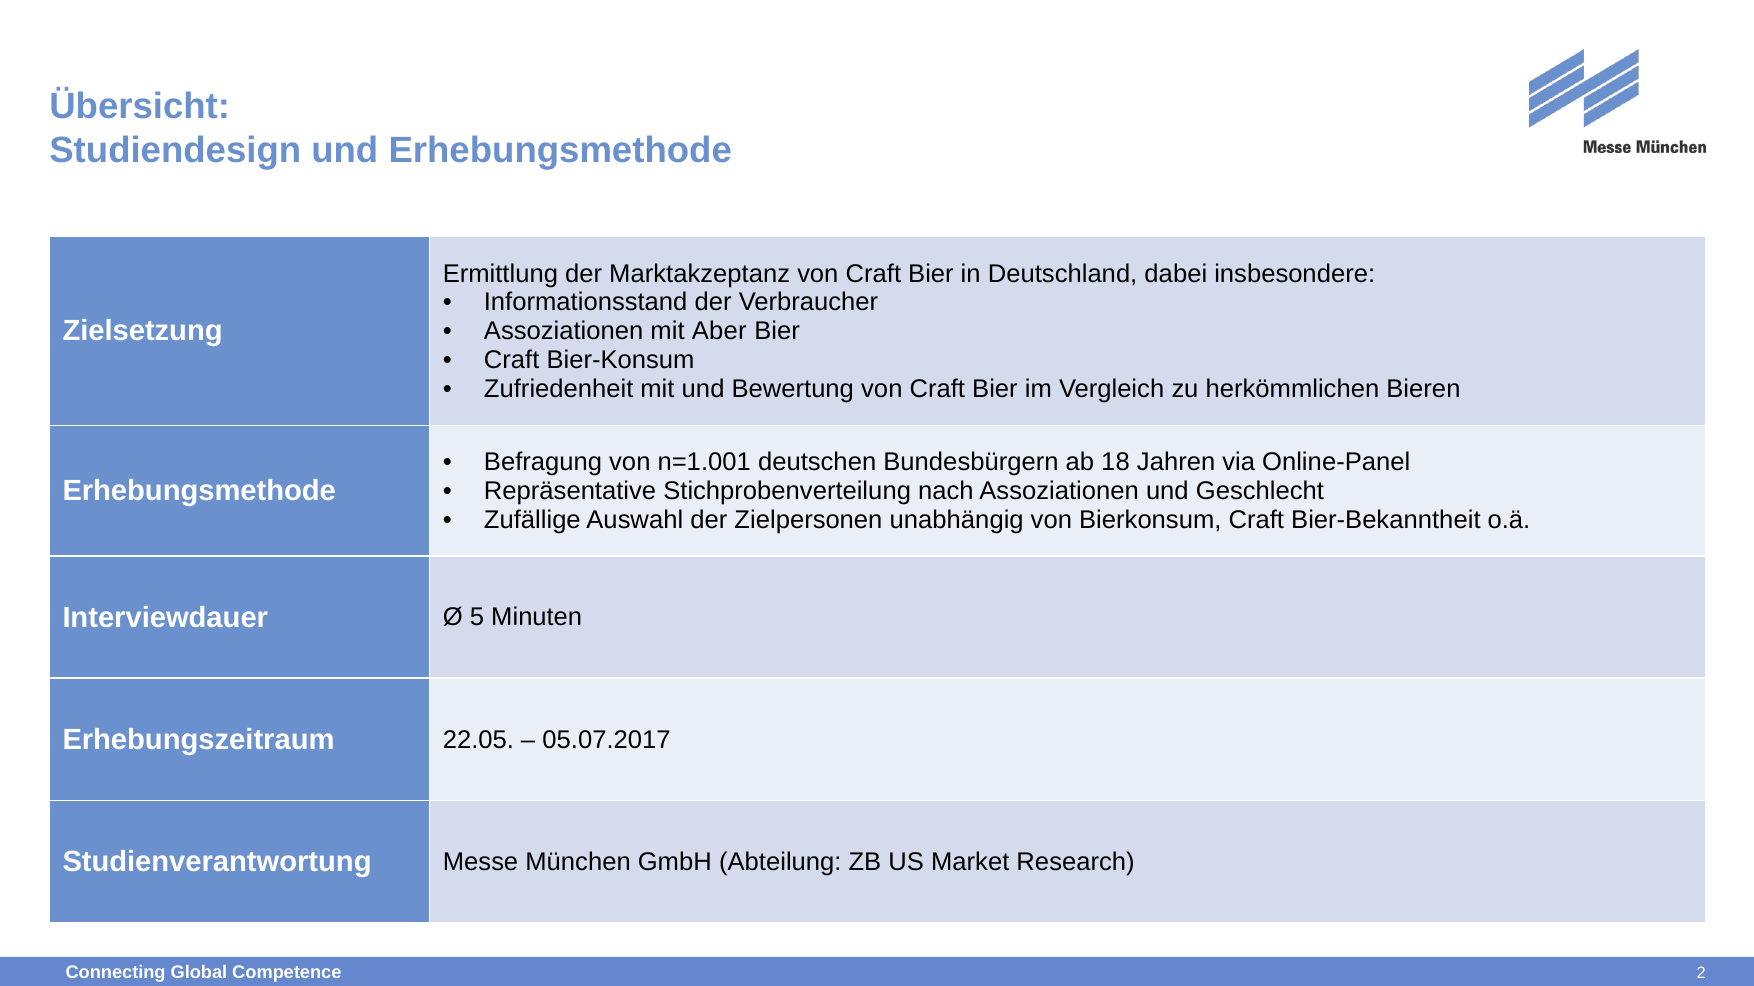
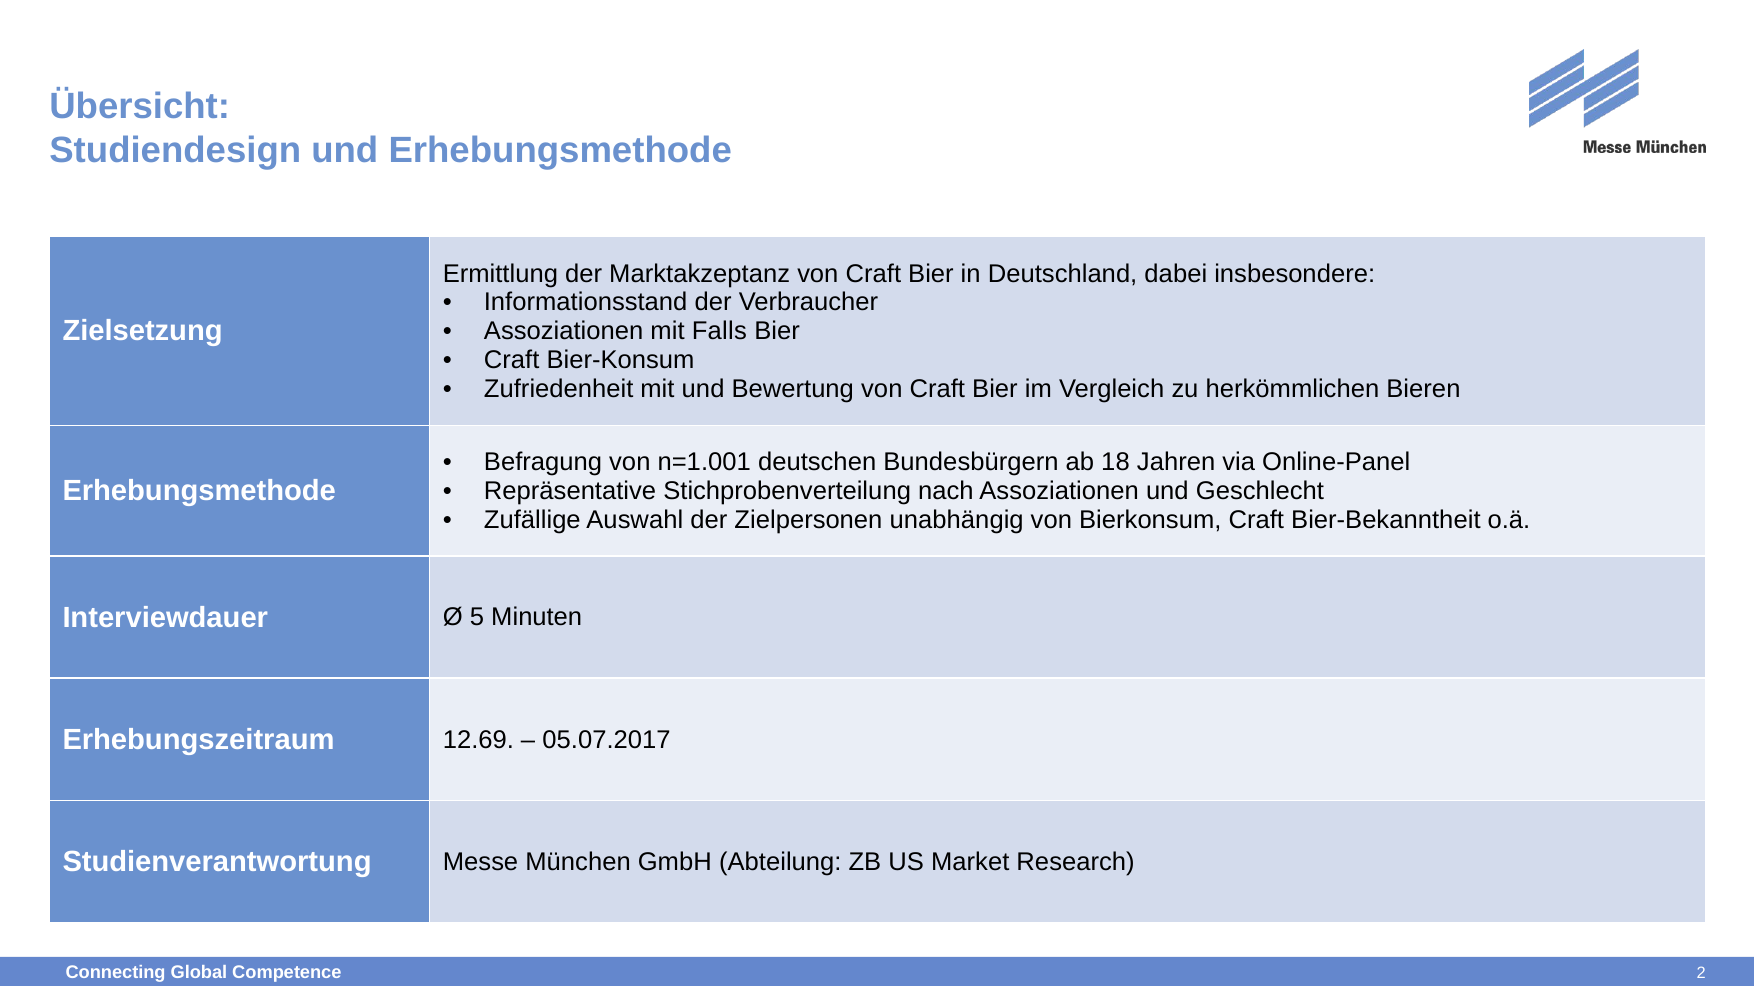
Aber: Aber -> Falls (719, 331)
22.05: 22.05 -> 12.69 (478, 740)
